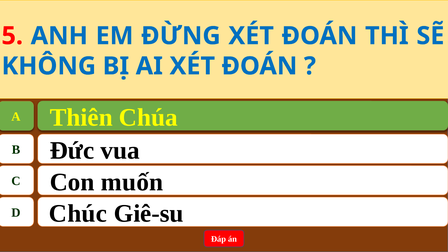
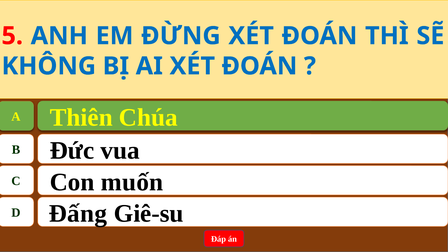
Chúc: Chúc -> Đấng (78, 214)
